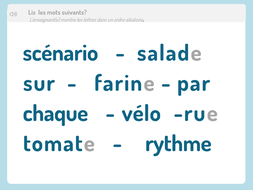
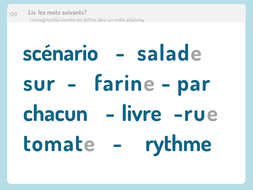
chaque: chaque -> chacun (55, 113)
vélo: vélo -> livre (142, 113)
